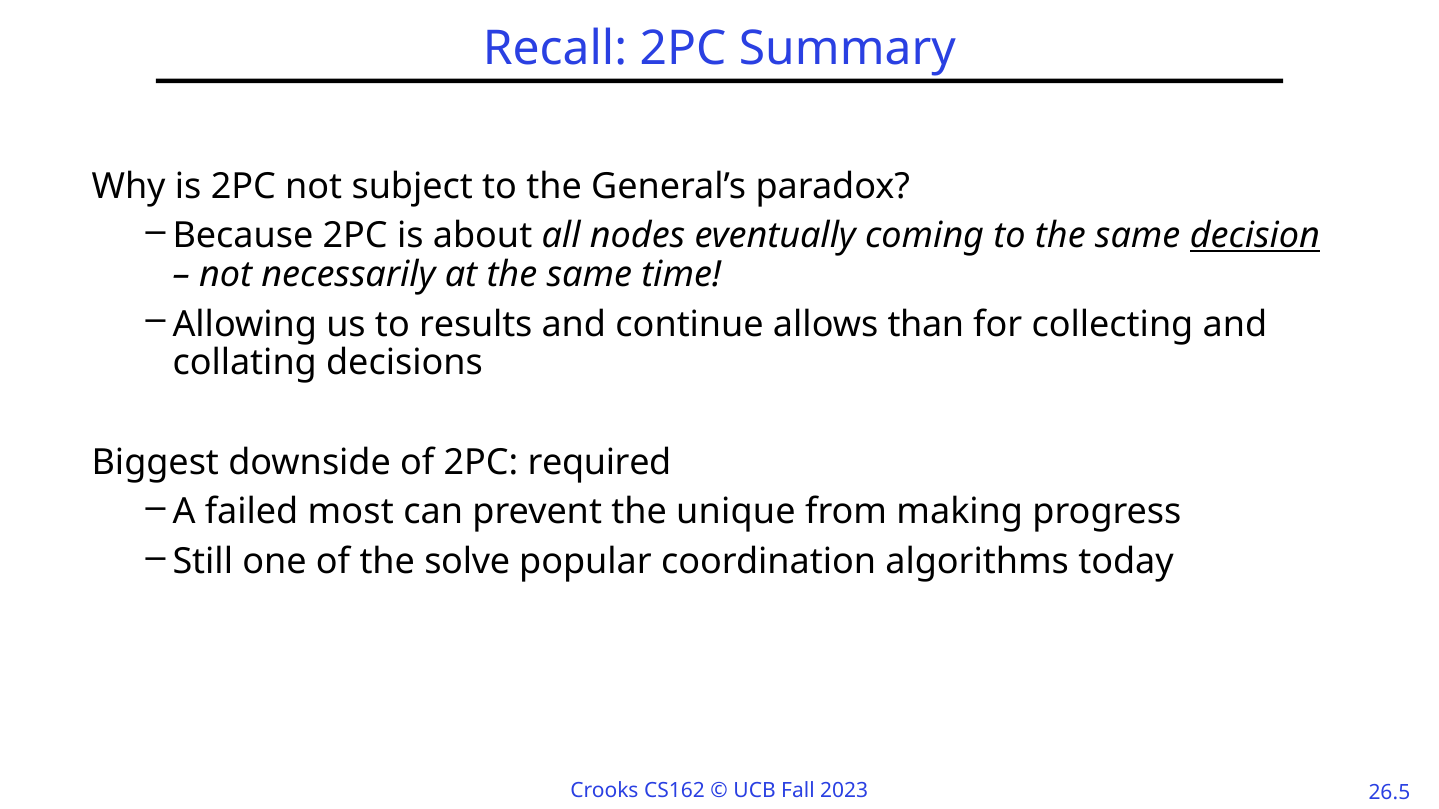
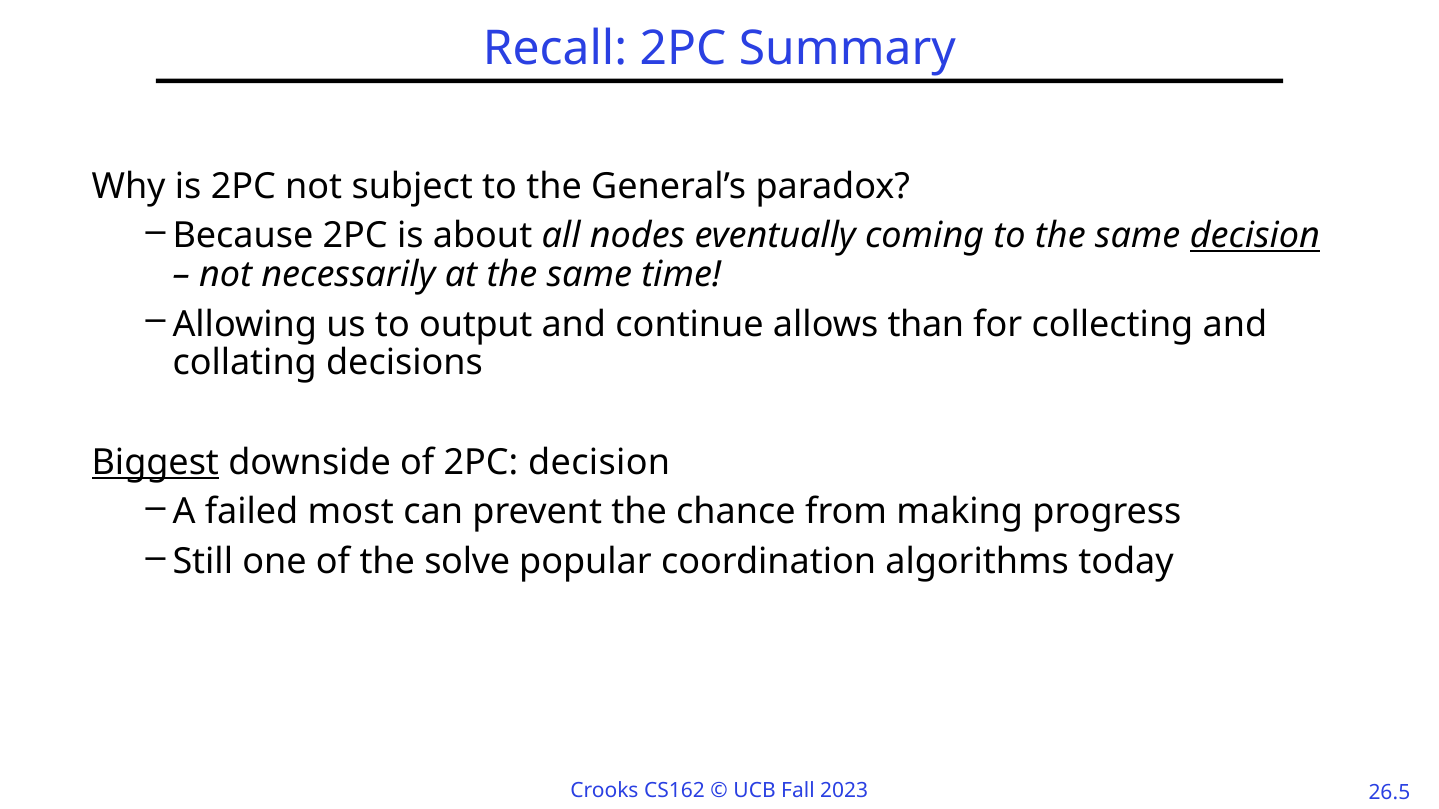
results: results -> output (476, 324)
Biggest underline: none -> present (155, 463)
2PC required: required -> decision (599, 463)
unique: unique -> chance (736, 512)
